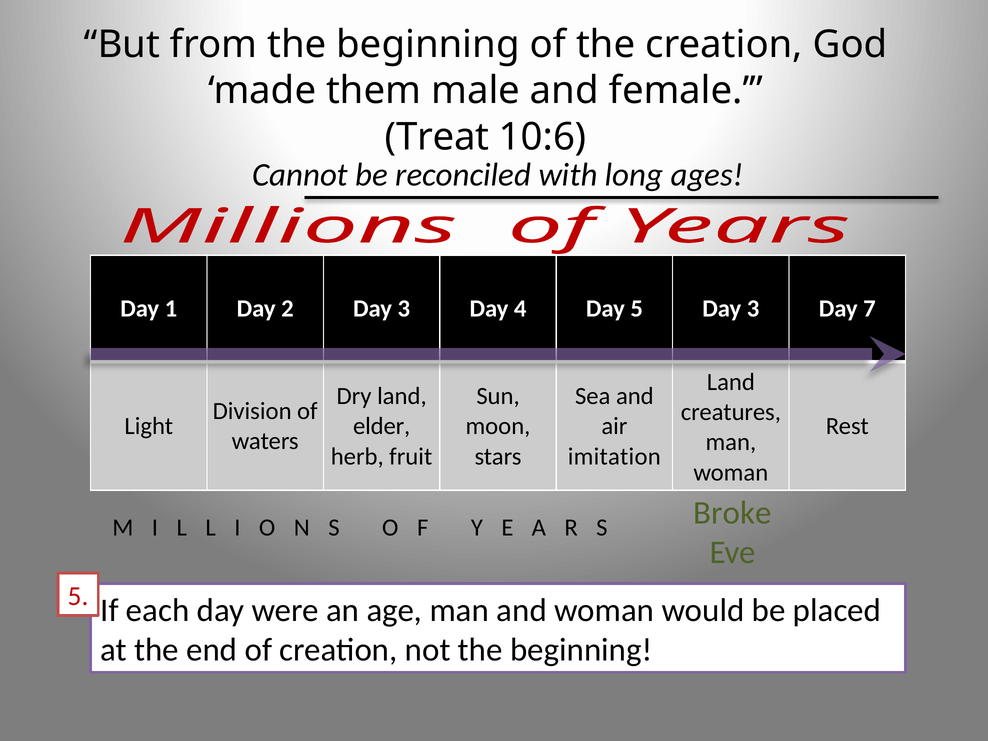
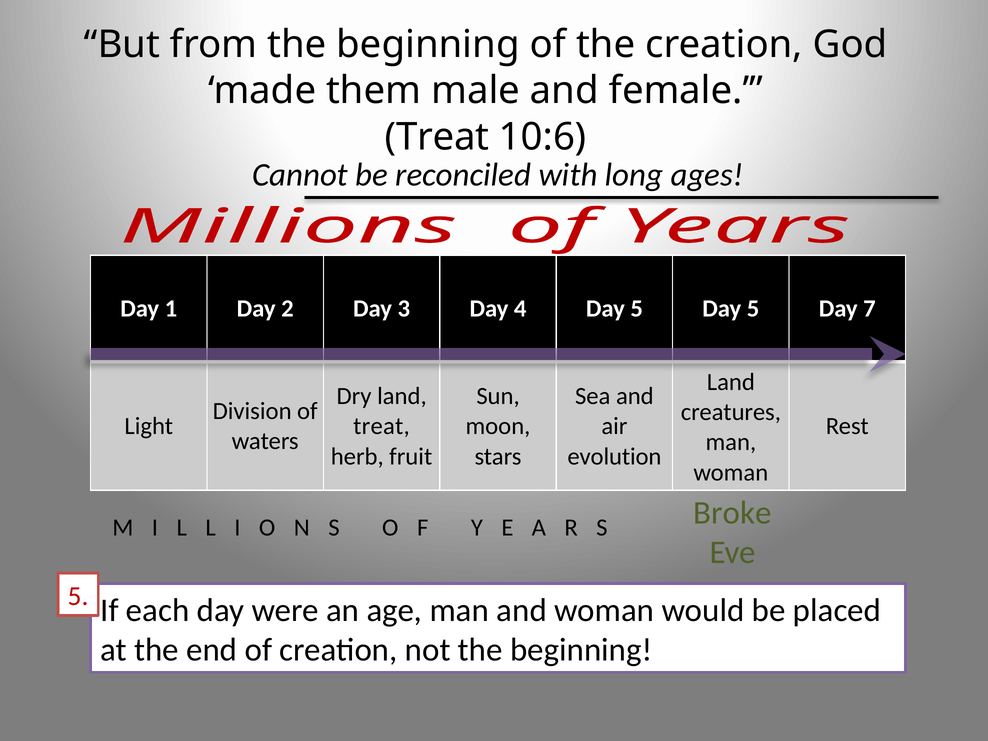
5 Day 3: 3 -> 5 (753, 309)
elder: elder -> treat (381, 426)
imitation: imitation -> evolution (614, 456)
